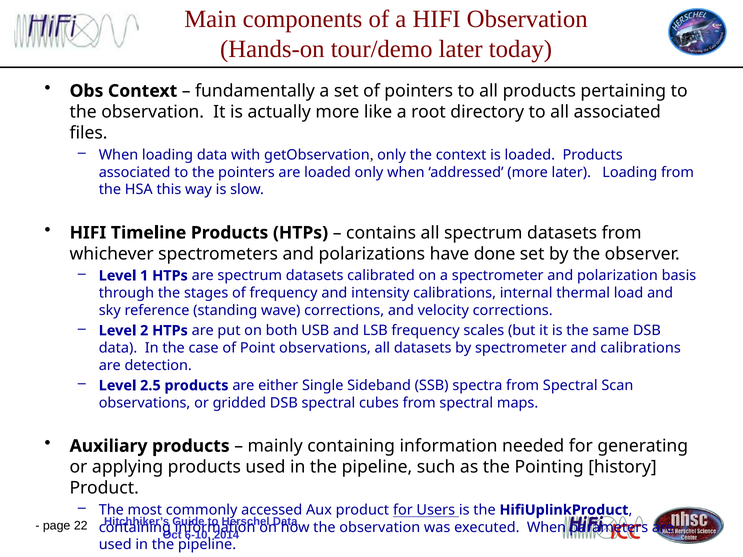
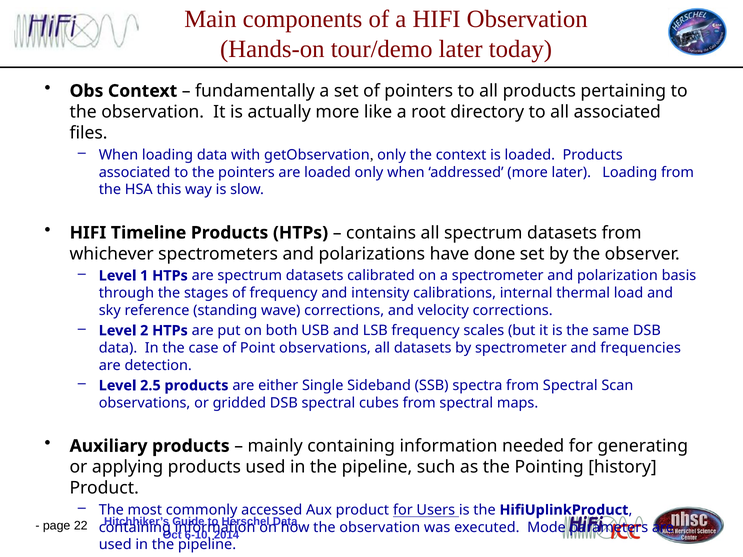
and calibrations: calibrations -> frequencies (641, 348)
executed When: When -> Mode (546, 528)
